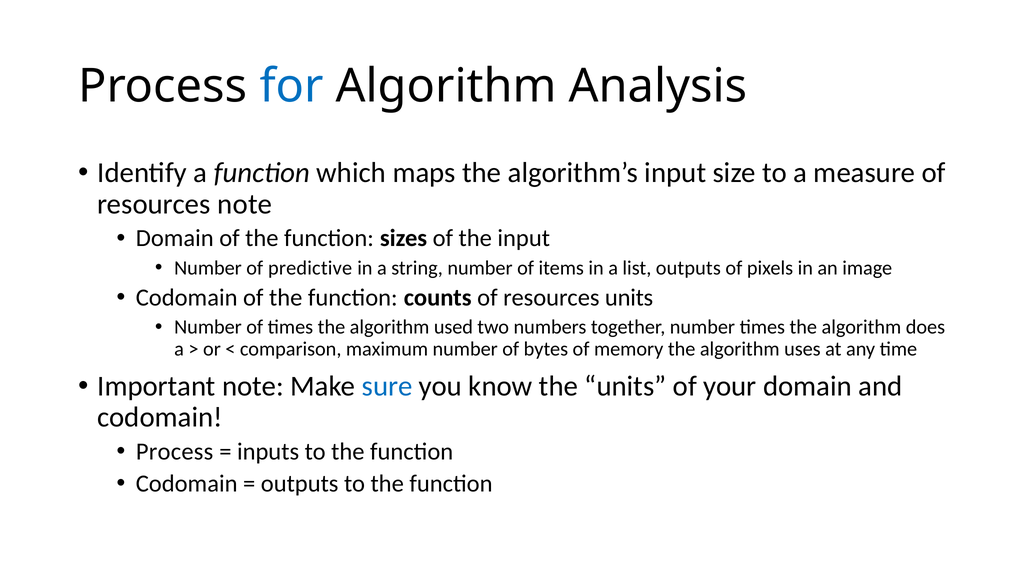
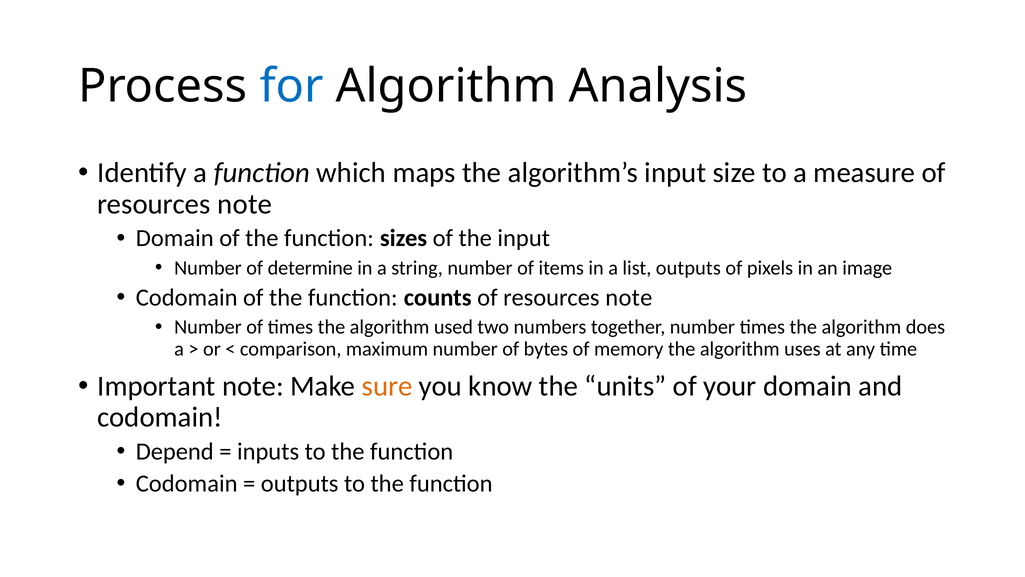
predictive: predictive -> determine (310, 268)
counts of resources units: units -> note (629, 297)
sure colour: blue -> orange (387, 386)
Process: Process -> Depend (175, 451)
